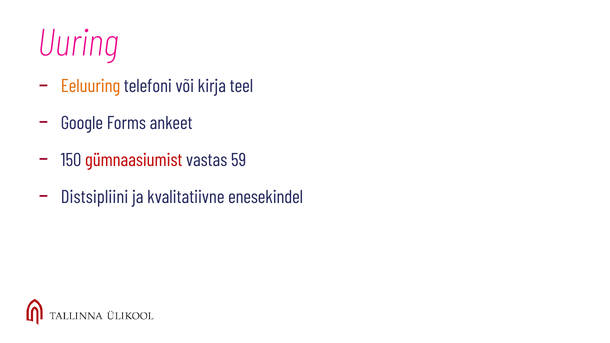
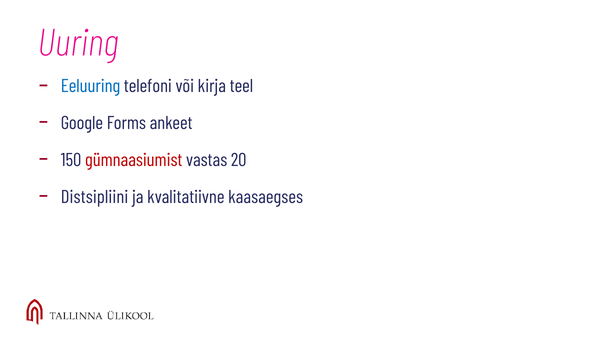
Eeluuring colour: orange -> blue (91, 86)
59: 59 -> 20 (239, 160)
enesekindel: enesekindel -> kaasaegses (266, 197)
